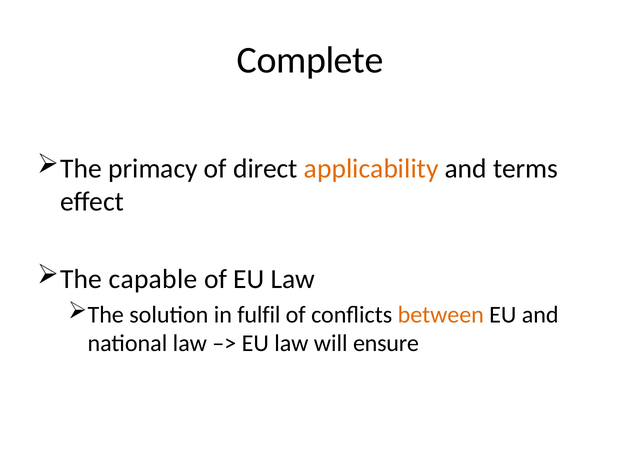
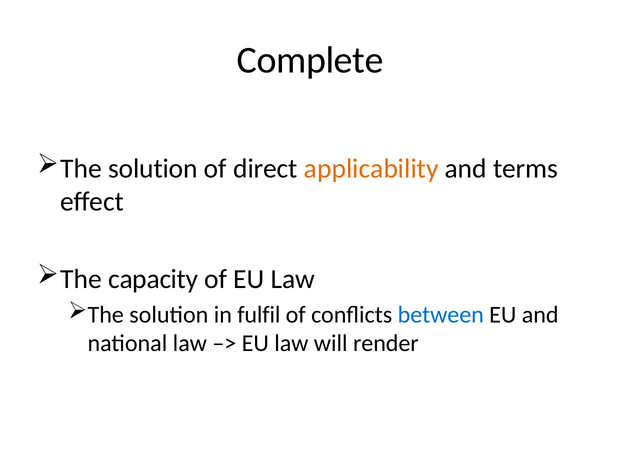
primacy: primacy -> solution (153, 169)
capable: capable -> capacity (153, 279)
between colour: orange -> blue (441, 315)
ensure: ensure -> render (386, 343)
